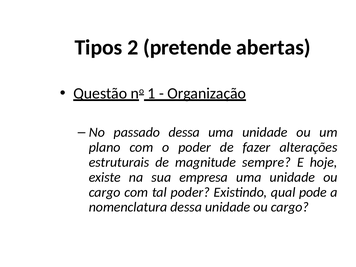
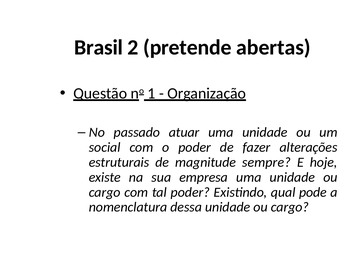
Tipos: Tipos -> Brasil (99, 47)
passado dessa: dessa -> atuar (184, 132)
plano: plano -> social (105, 147)
